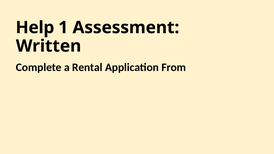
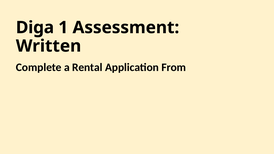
Help: Help -> Diga (35, 28)
